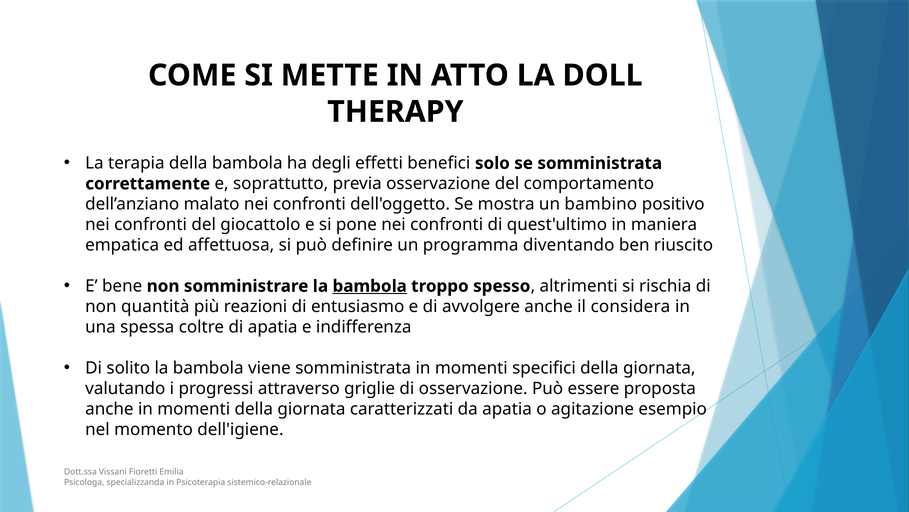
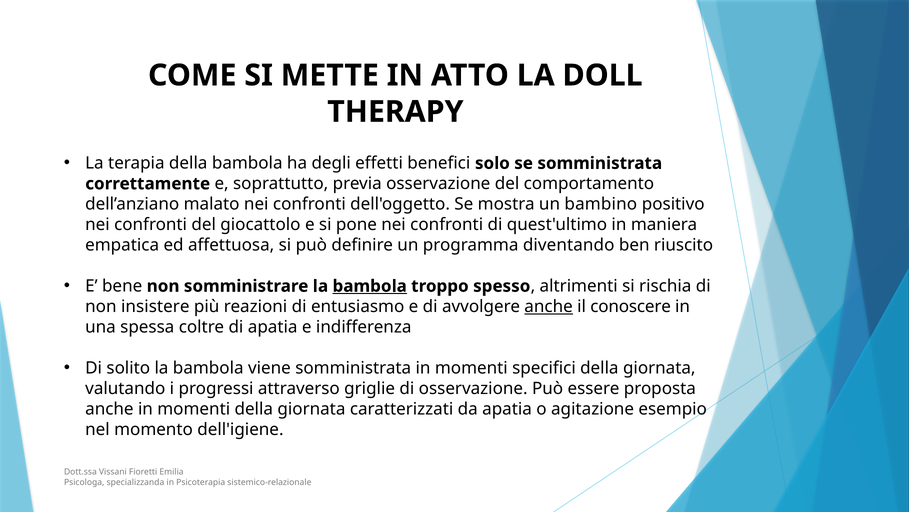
quantità: quantità -> insistere (155, 306)
anche underline: none -> present (549, 306)
considera: considera -> conoscere (631, 306)
